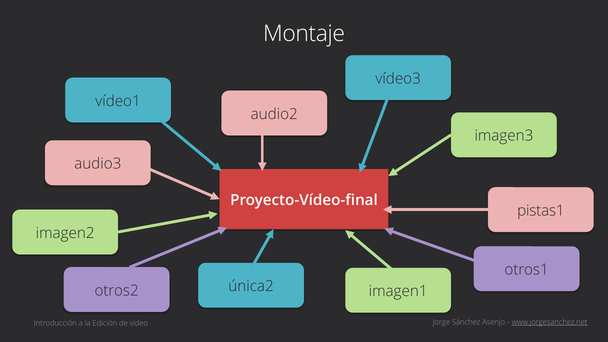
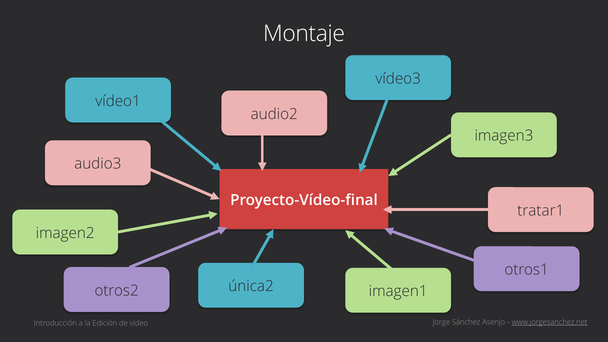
pistas1: pistas1 -> tratar1 (541, 211)
